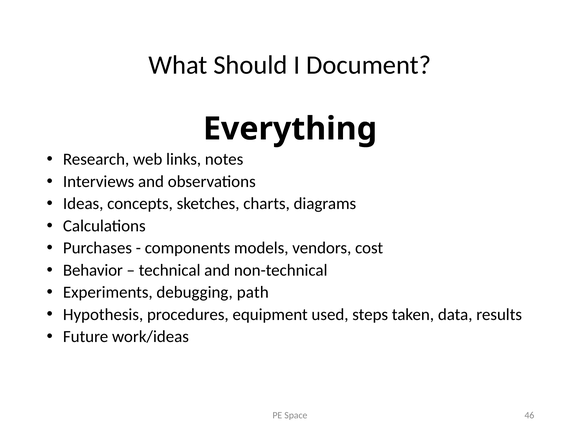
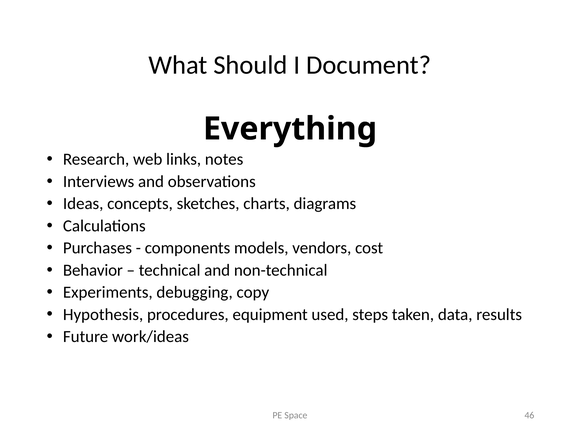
path: path -> copy (253, 292)
